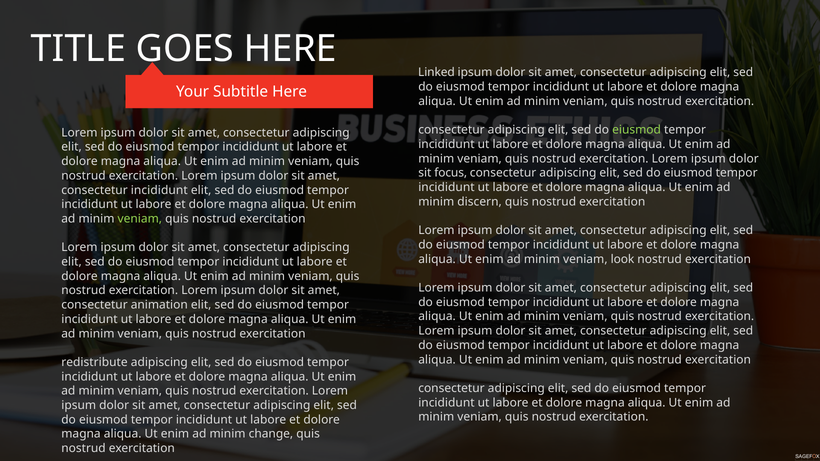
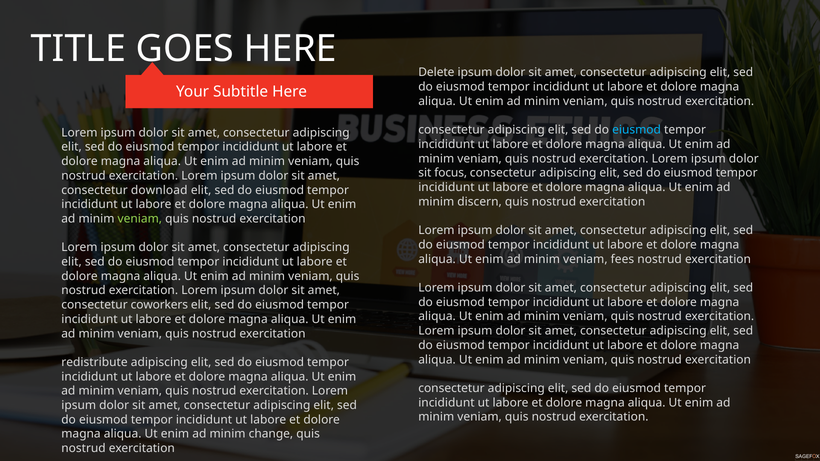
Linked: Linked -> Delete (436, 73)
eiusmod colour: light green -> light blue (637, 130)
consectetur incididunt: incididunt -> download (159, 190)
look: look -> fees (622, 259)
animation: animation -> coworkers (159, 305)
